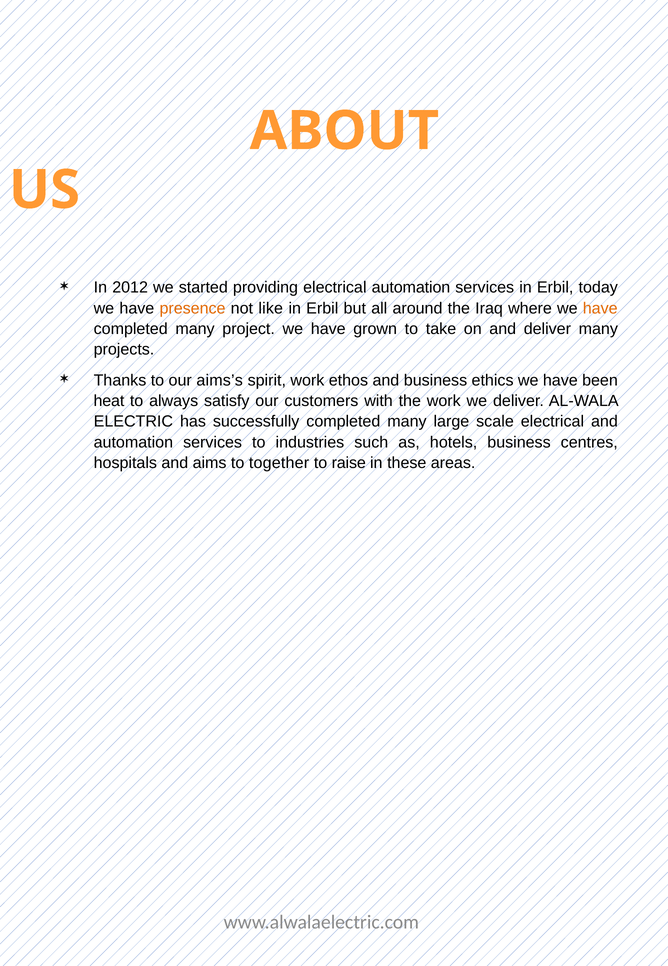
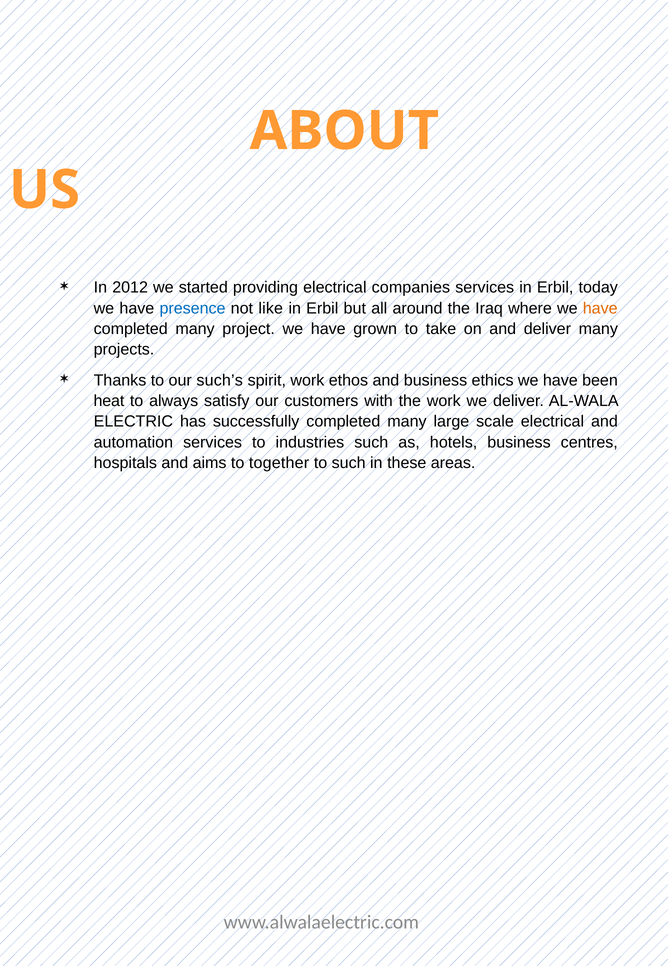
electrical automation: automation -> companies (411, 287)
presence colour: orange -> blue (193, 308)
aims’s: aims’s -> such’s (220, 380)
to raise: raise -> such (349, 462)
